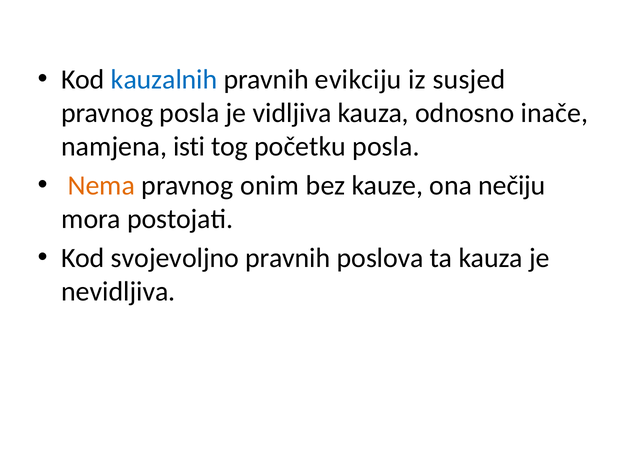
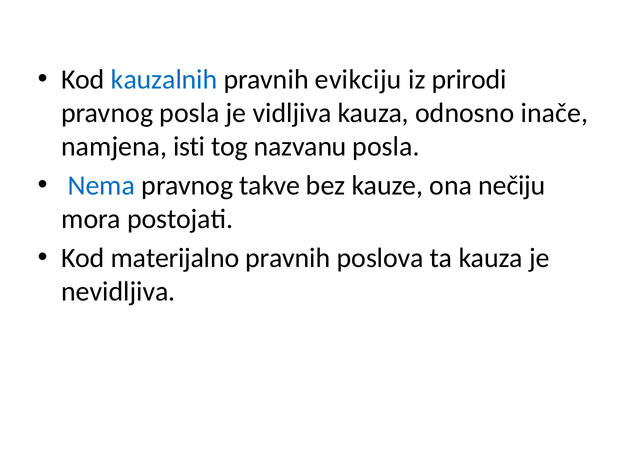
susjed: susjed -> prirodi (469, 79)
početku: početku -> nazvanu (300, 146)
Nema colour: orange -> blue (101, 185)
onim: onim -> takve (270, 185)
svojevoljno: svojevoljno -> materijalno (175, 258)
